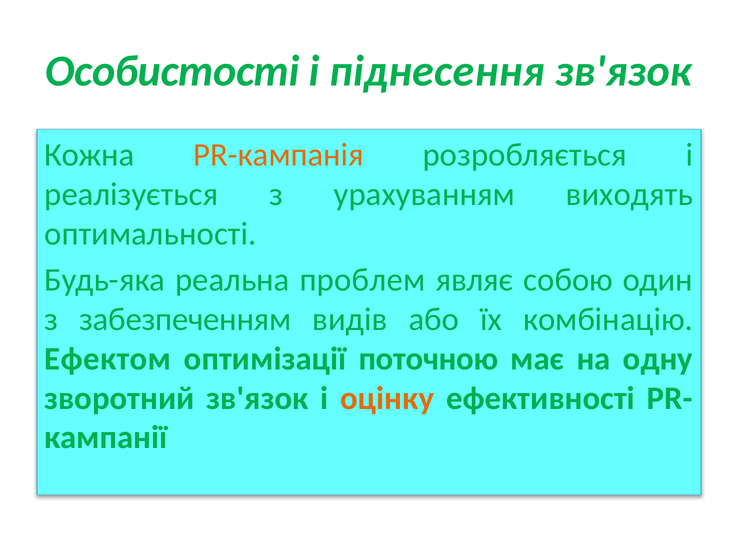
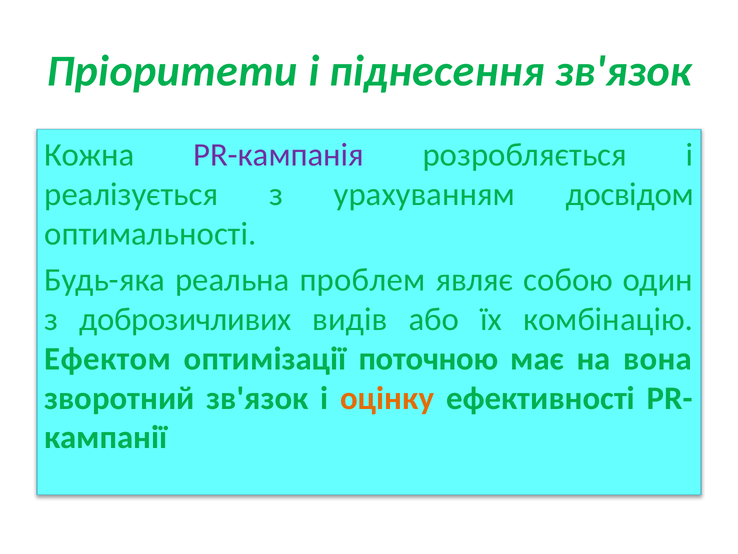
Особистості: Особистості -> Пріоритети (172, 71)
PR-кампанія colour: orange -> purple (279, 155)
виходять: виходять -> досвідом (630, 194)
забезпеченням: забезпеченням -> доброзичливих (185, 319)
одну: одну -> вона (658, 358)
